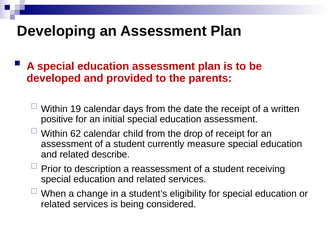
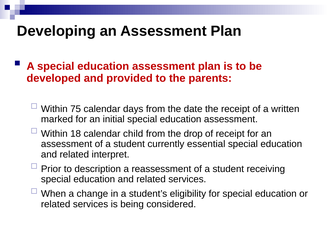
19: 19 -> 75 (76, 109)
positive: positive -> marked (57, 120)
62: 62 -> 18 (76, 134)
measure: measure -> essential (206, 145)
describe: describe -> interpret (111, 155)
